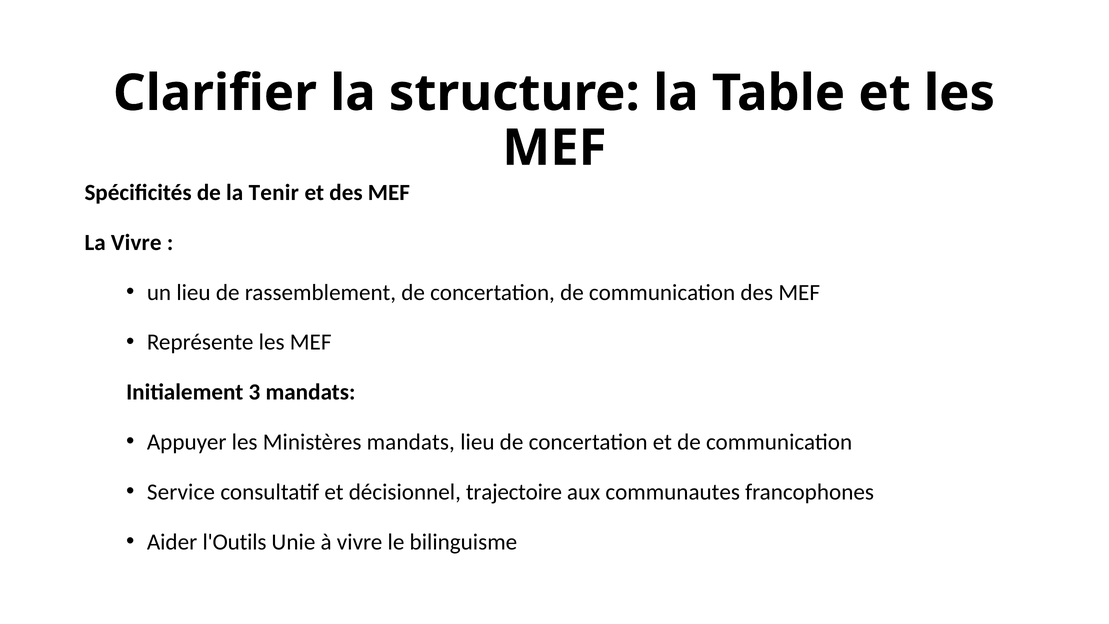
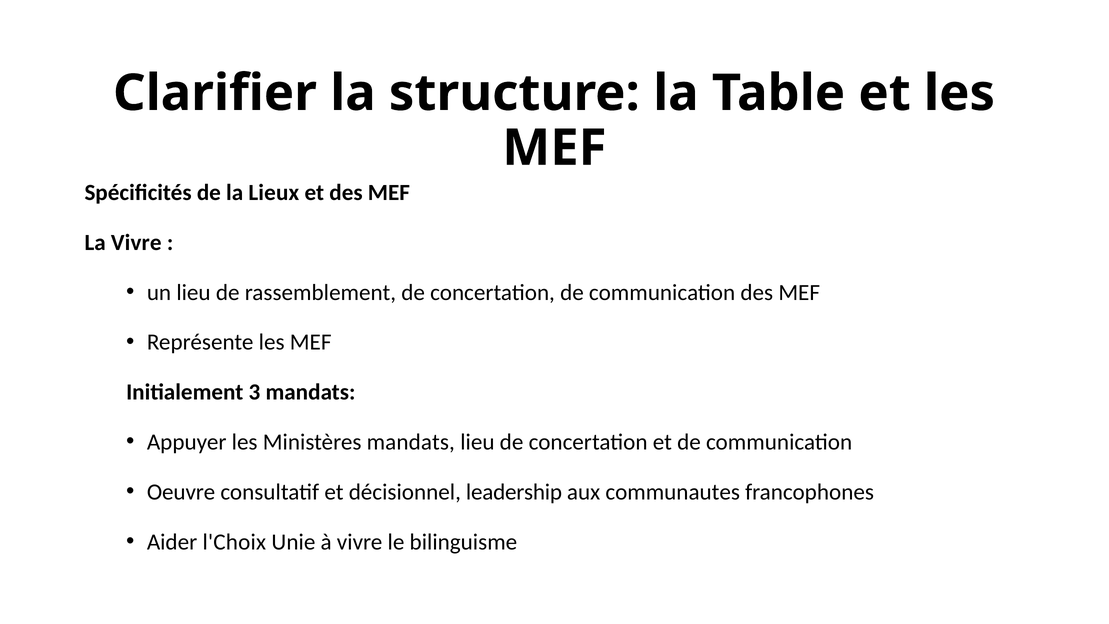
Tenir: Tenir -> Lieux (274, 192)
Service: Service -> Oeuvre (181, 492)
trajectoire: trajectoire -> leadership (514, 492)
l'Outils: l'Outils -> l'Choix (234, 542)
